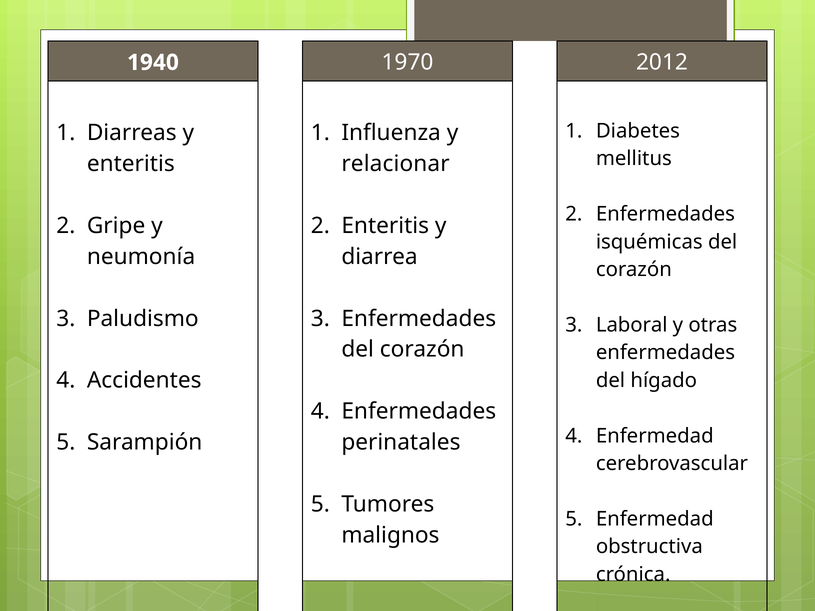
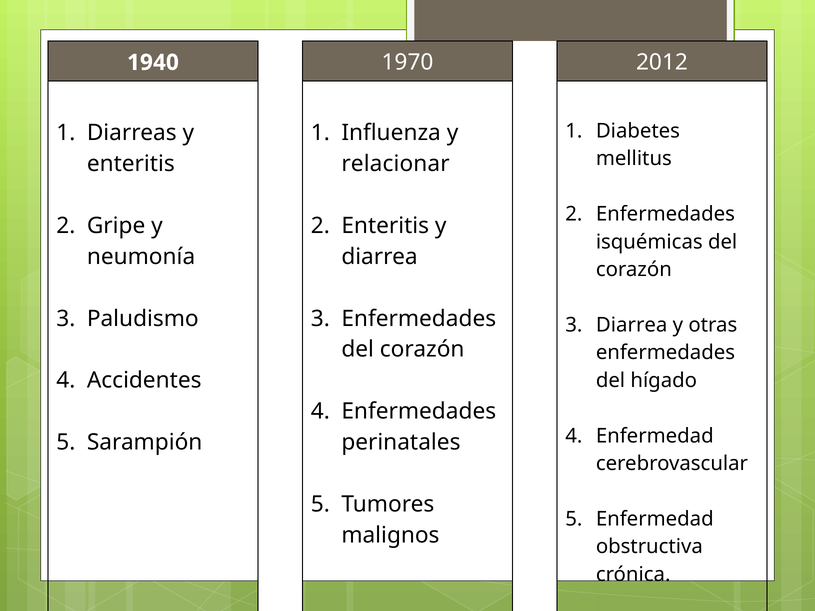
Laboral: Laboral -> Diarrea (632, 325)
